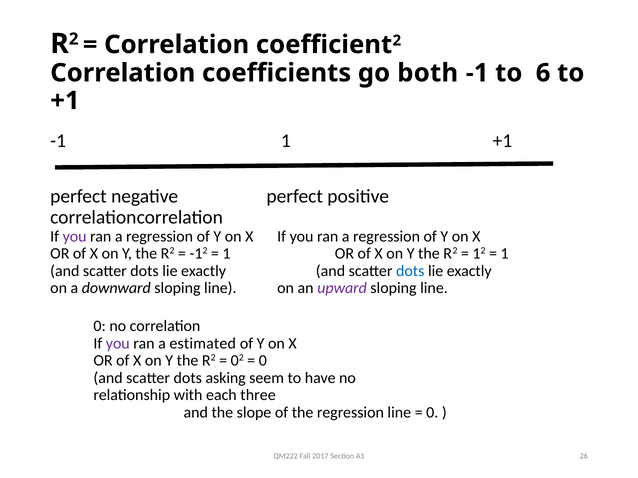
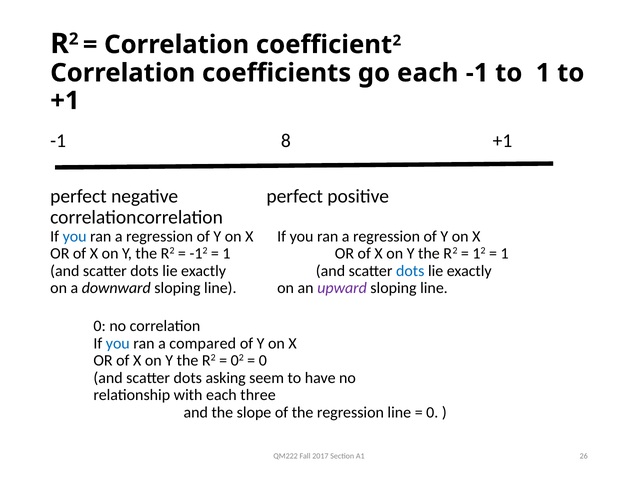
go both: both -> each (428, 73)
to 6: 6 -> 1 (543, 73)
-1 1: 1 -> 8 (286, 141)
you colour: purple -> blue (75, 237)
you colour: purple -> blue (118, 344)
estimated: estimated -> compared (203, 344)
